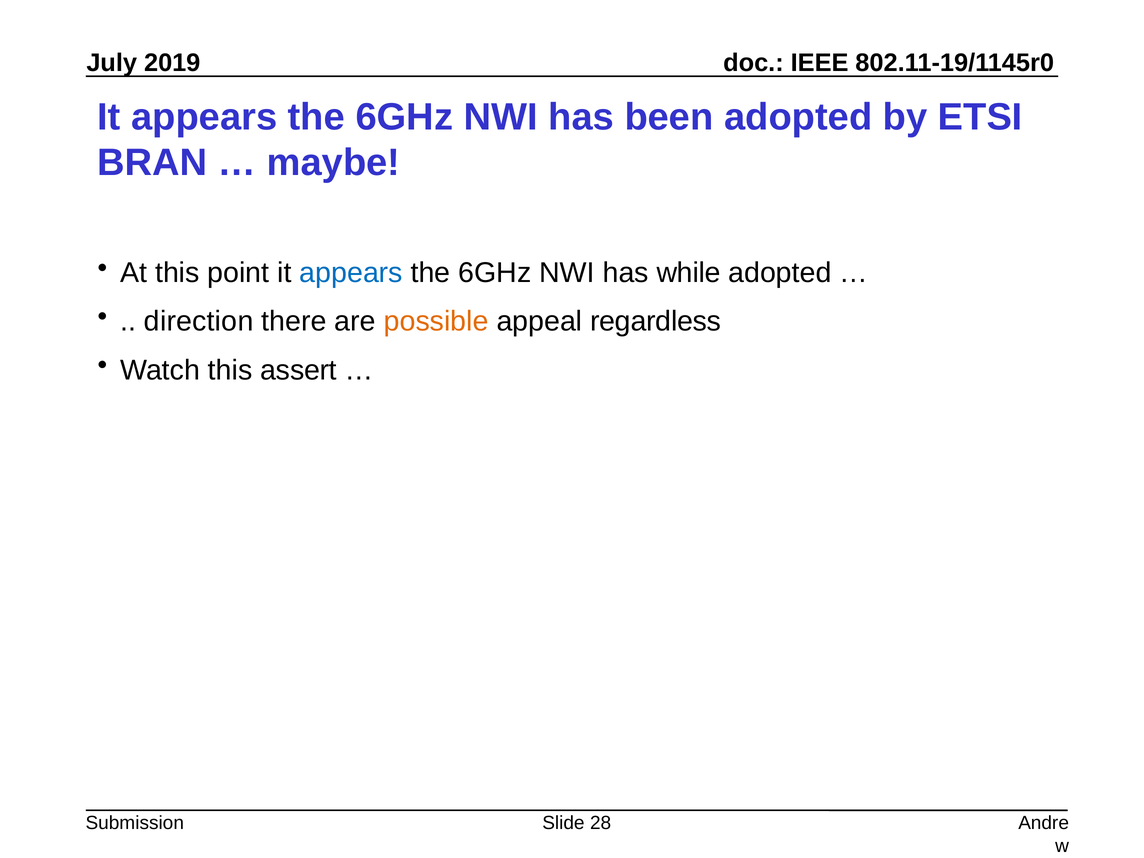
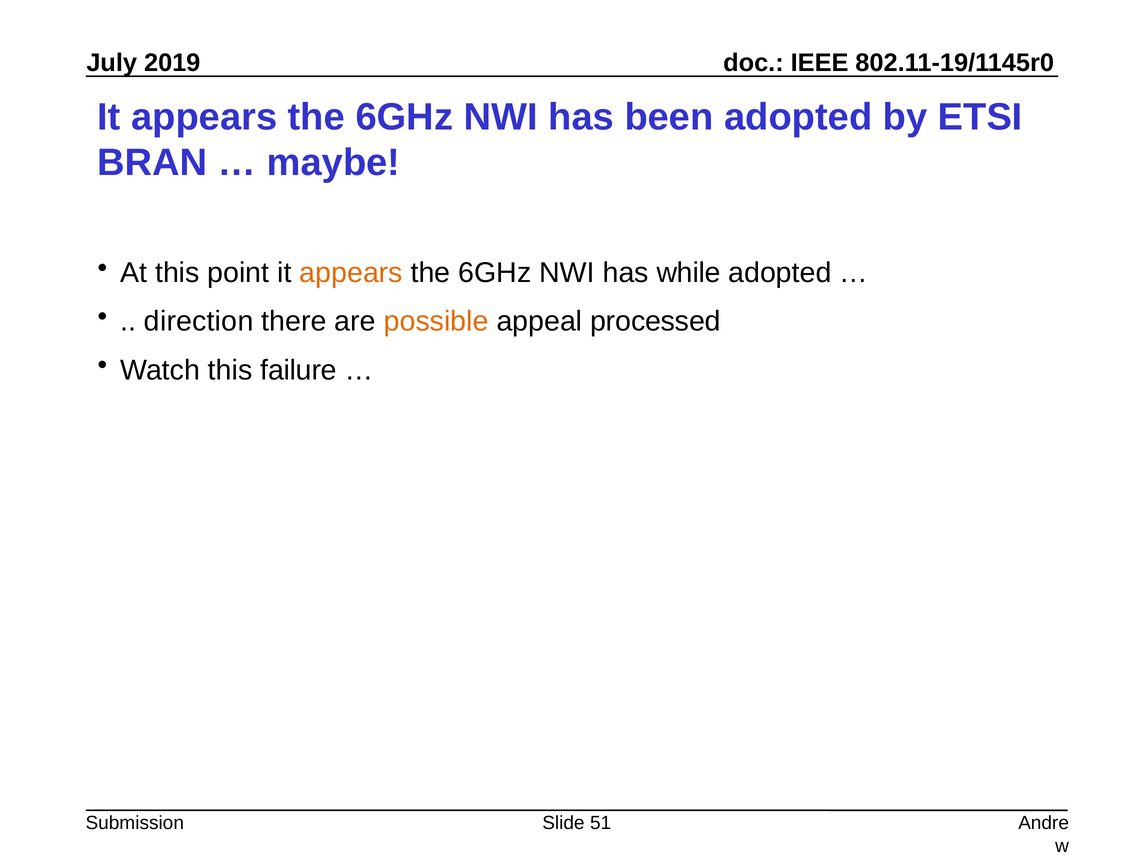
appears colour: blue -> orange (351, 273)
regardless: regardless -> processed (655, 321)
assert: assert -> failure (299, 370)
28: 28 -> 51 (601, 823)
